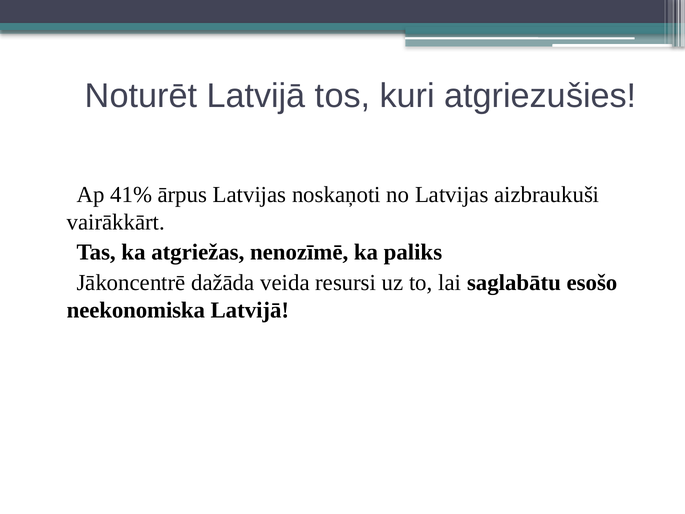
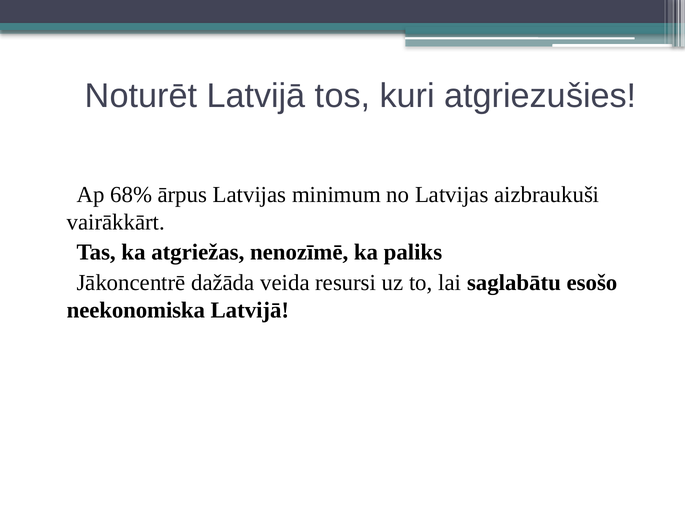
41%: 41% -> 68% (131, 195)
noskaņoti: noskaņoti -> minimum (336, 195)
